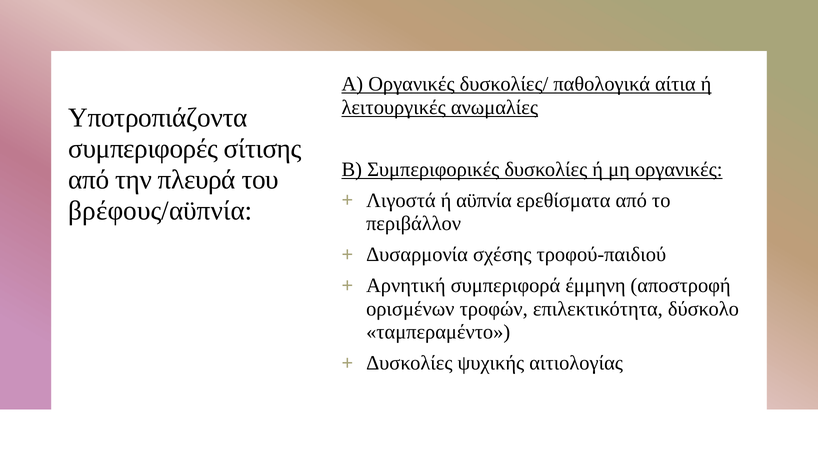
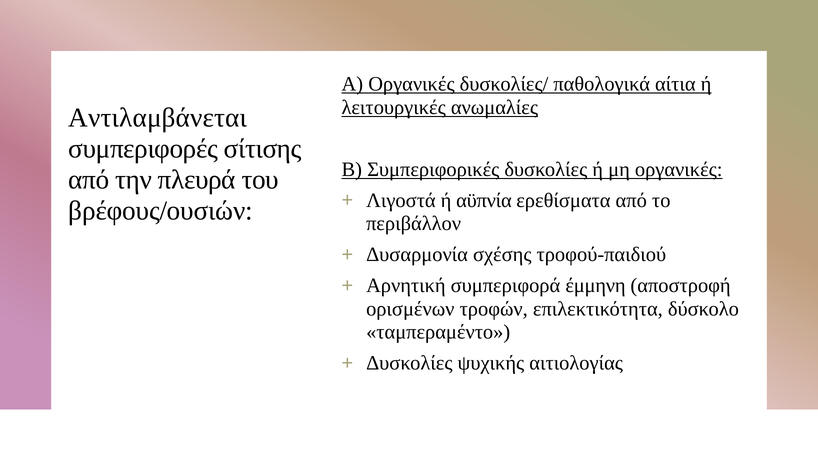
Υποτροπιάζοντα: Υποτροπιάζοντα -> Αντιλαμβάνεται (158, 118)
βρέφους/αϋπνία: βρέφους/αϋπνία -> βρέφους/ουσιών (161, 211)
